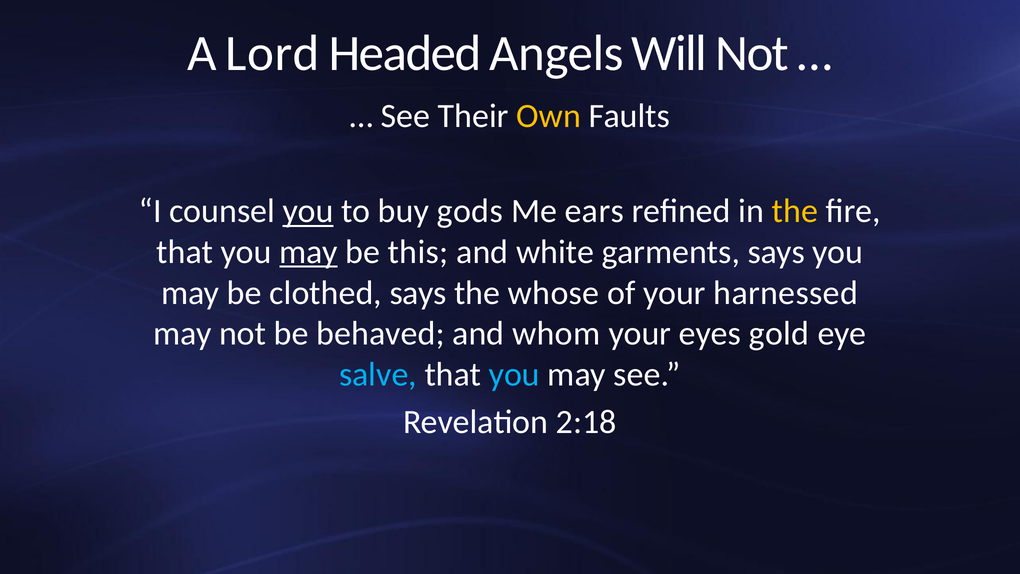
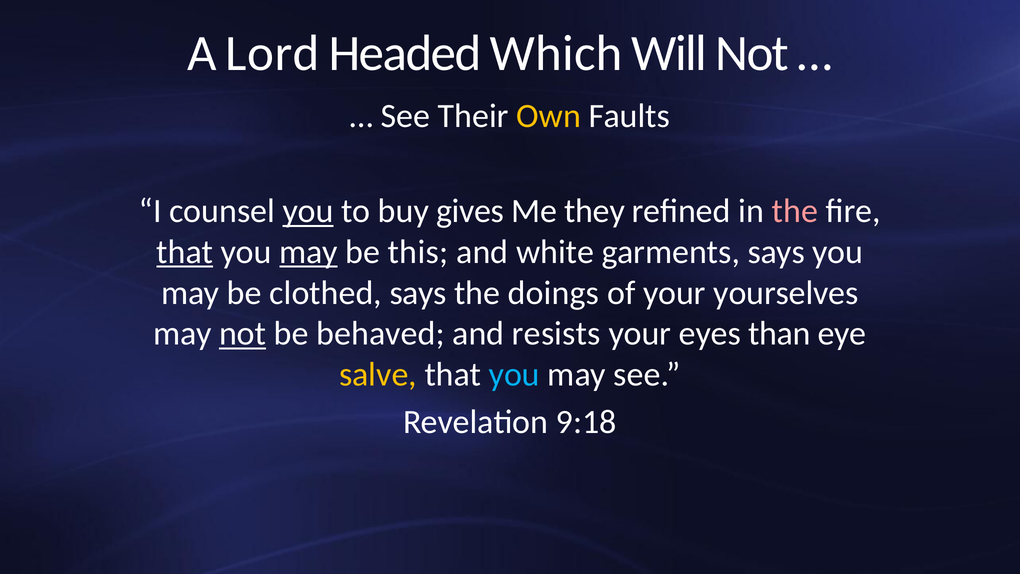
Angels: Angels -> Which (556, 53)
gods: gods -> gives (470, 211)
ears: ears -> they (595, 211)
the colour: yellow -> pink (795, 211)
that underline: none -> present (185, 252)
whose: whose -> doings (554, 293)
harnessed: harnessed -> yourselves (786, 293)
not underline: none -> present (243, 334)
whom: whom -> resists (556, 334)
gold: gold -> than (779, 334)
salve colour: light blue -> yellow (378, 374)
2:18: 2:18 -> 9:18 (586, 422)
